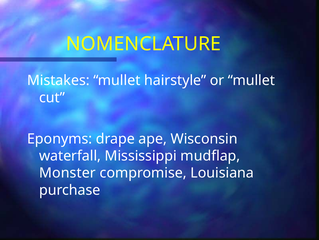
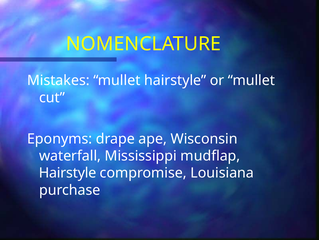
Monster: Monster -> Hairstyle (68, 172)
